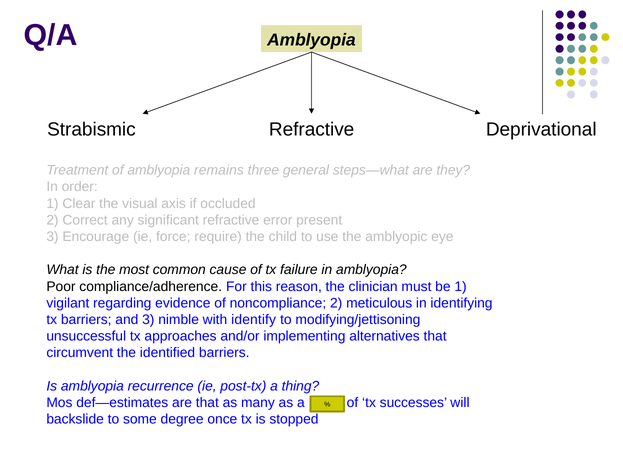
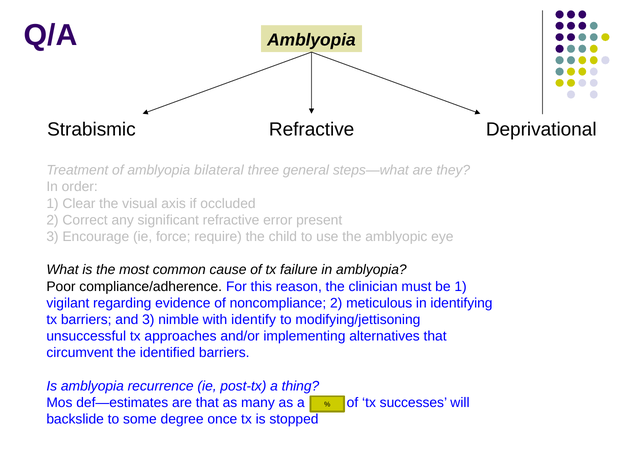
remains: remains -> bilateral (219, 170)
